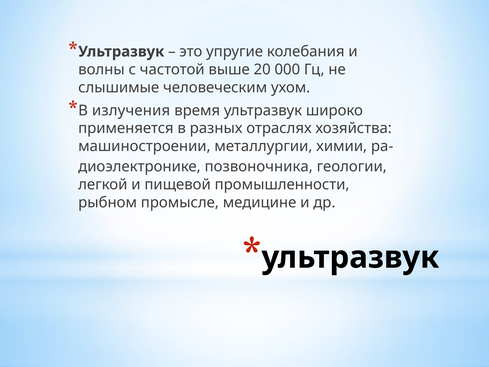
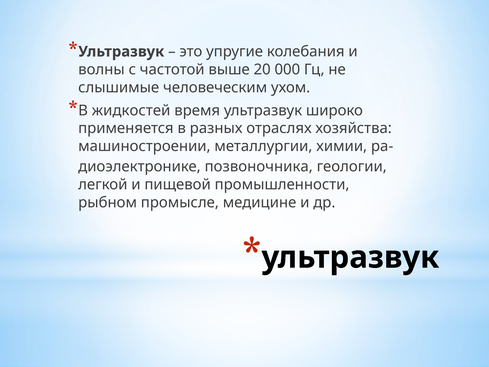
излучения: излучения -> жидкостей (131, 110)
